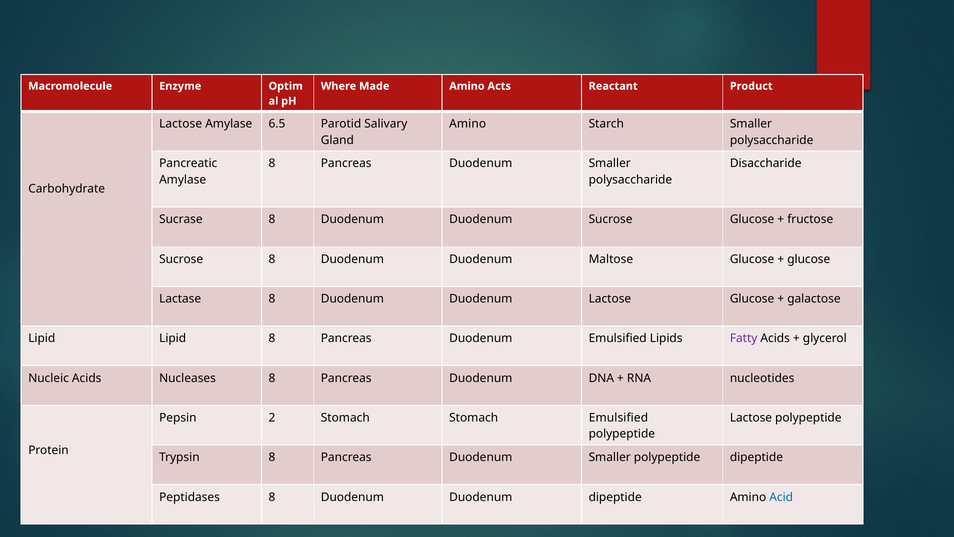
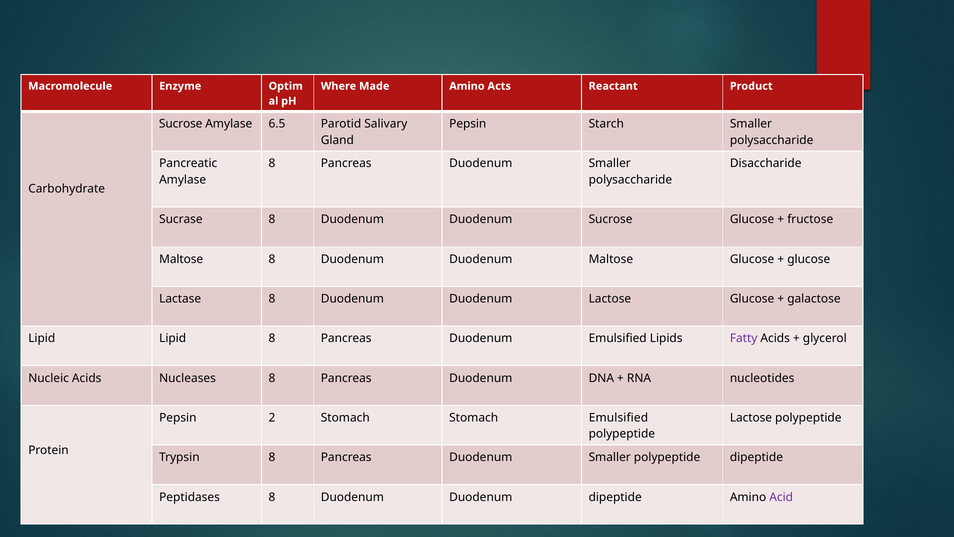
Lactose: Lactose -> Sucrose (181, 124)
Amino: Amino -> Pepsin (468, 124)
Sucrose: Sucrose -> Maltose (181, 259)
Acid colour: blue -> purple (781, 497)
